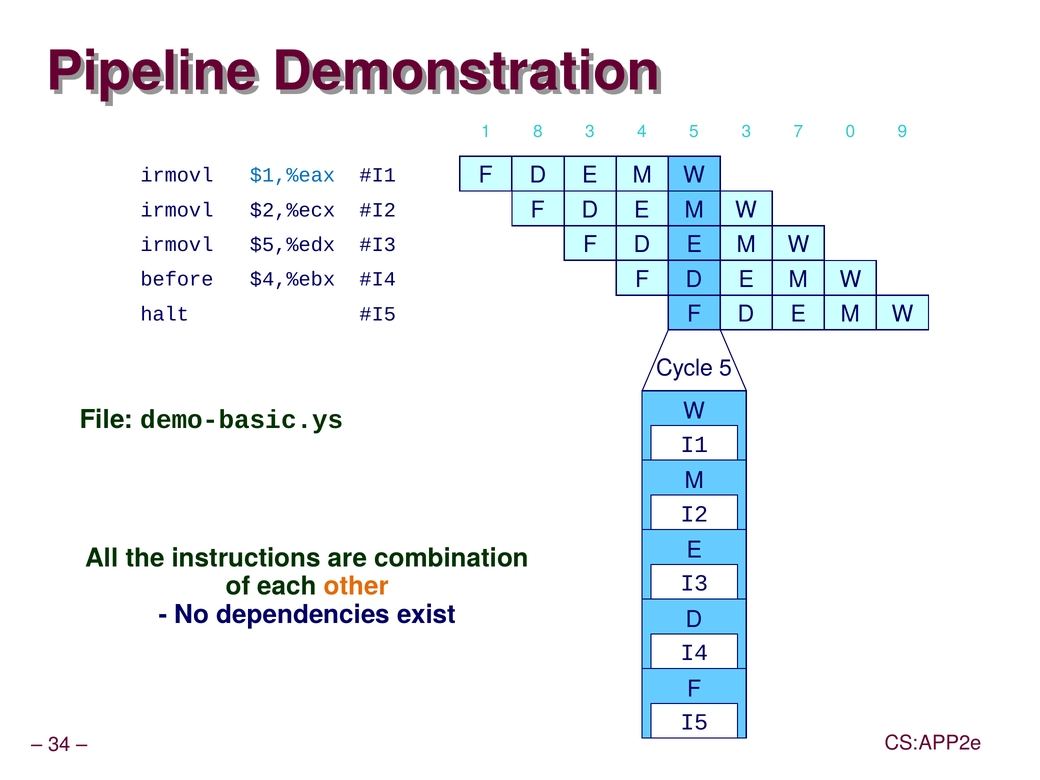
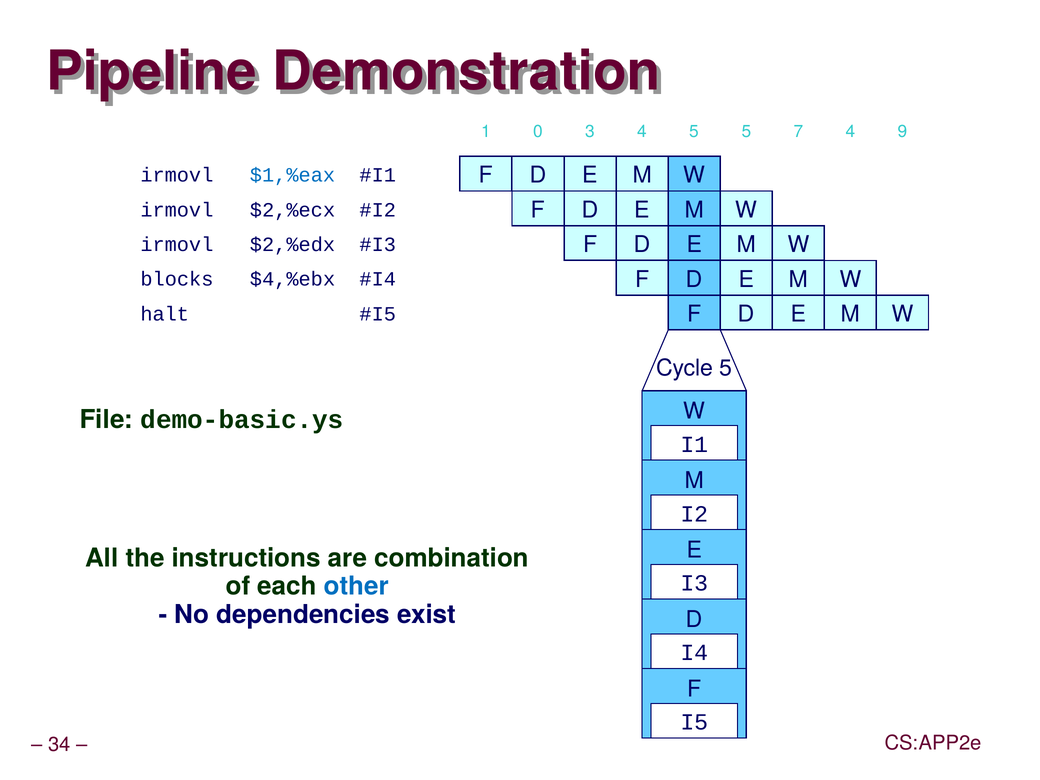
8: 8 -> 0 (538, 131)
5 3: 3 -> 5 (746, 131)
7 0: 0 -> 4 (850, 131)
$5,%edx: $5,%edx -> $2,%edx (292, 244)
before: before -> blocks (177, 279)
other colour: orange -> blue (356, 586)
